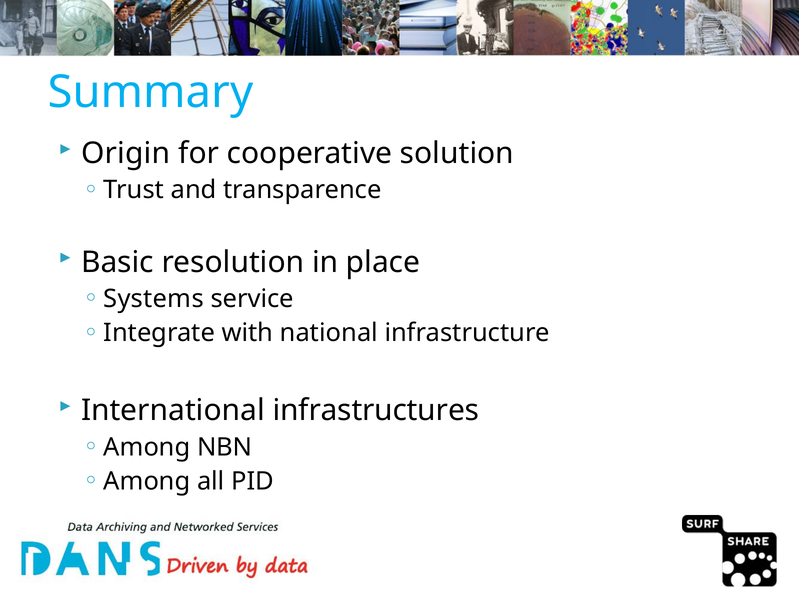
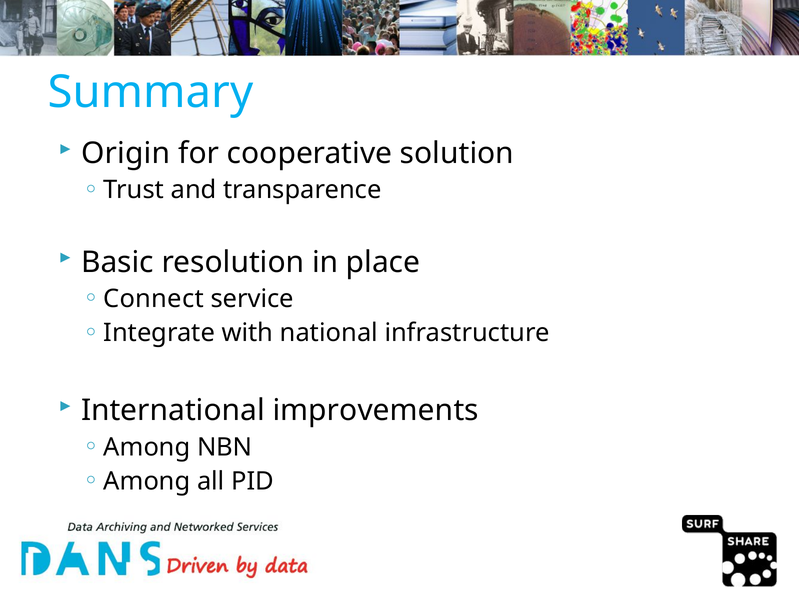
Systems: Systems -> Connect (154, 299)
infrastructures: infrastructures -> improvements (376, 411)
